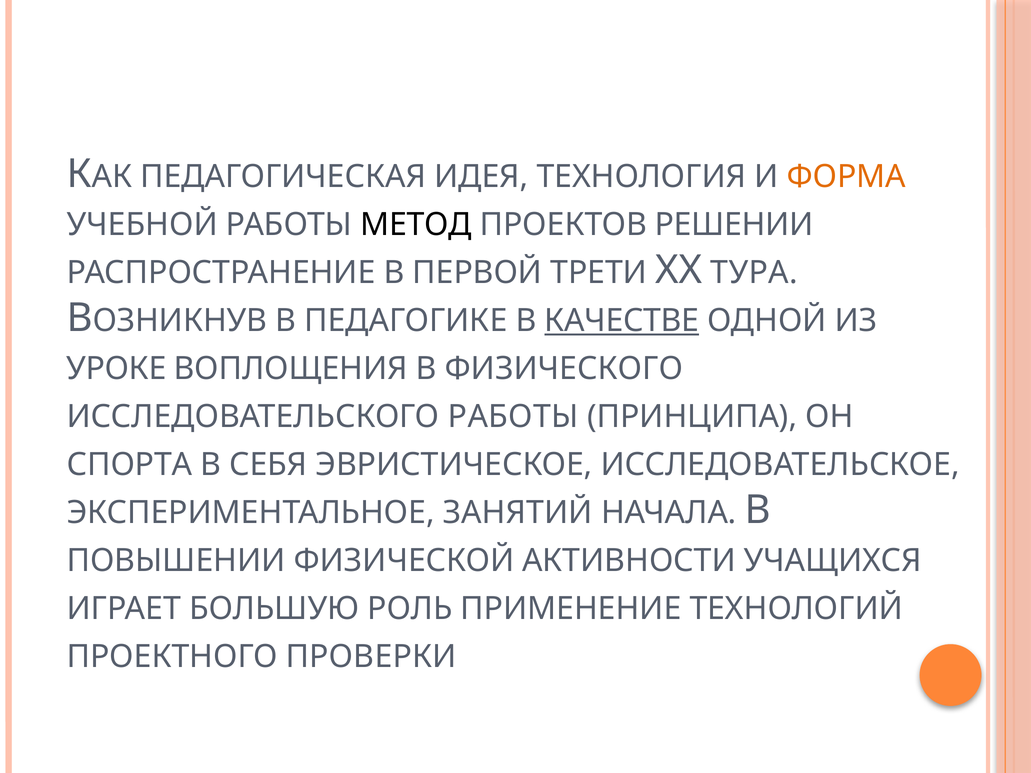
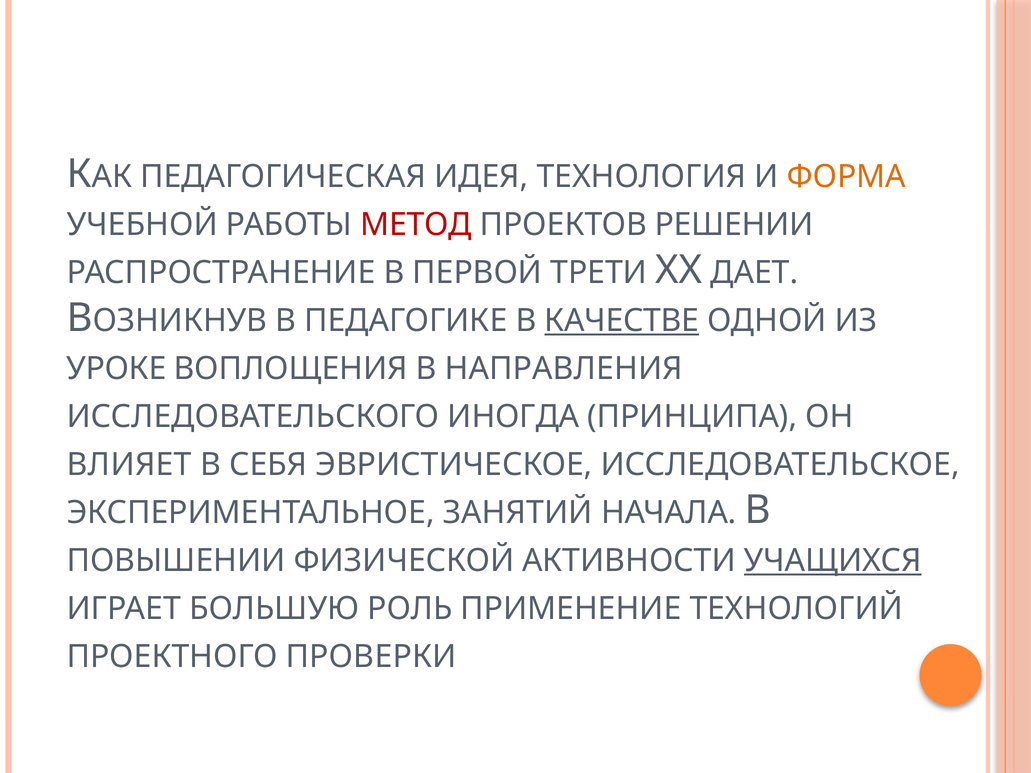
МЕТОД colour: black -> red (416, 225)
ТУРА: ТУРА -> ДАЕТ (754, 273)
ФИЗИЧЕСКОГО: ФИЗИЧЕСКОГО -> НАПРАВЛЕНИЯ (564, 369)
ИССЛЕДОВАТЕЛЬСКОГО РАБОТЫ: РАБОТЫ -> ИНОГДА (513, 417)
СПОРТА: СПОРТА -> ВЛИЯЕТ (129, 465)
УЧАЩИХСЯ underline: none -> present (833, 561)
